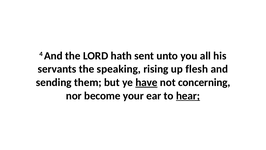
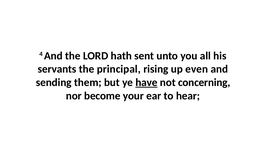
speaking: speaking -> principal (119, 69)
flesh: flesh -> even (197, 69)
hear underline: present -> none (188, 96)
